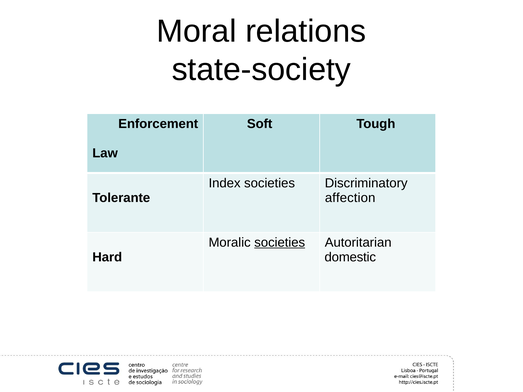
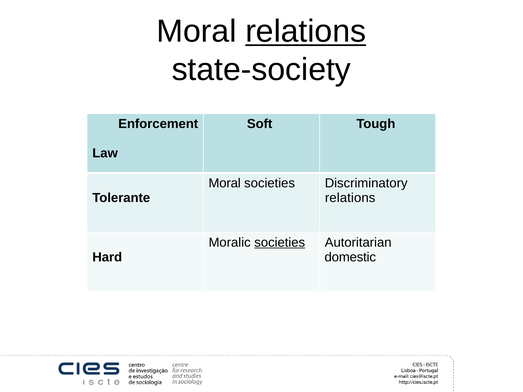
relations underline: none -> present (306, 31)
Index: Index -> Moral (225, 183)
affection: affection -> relations (350, 198)
